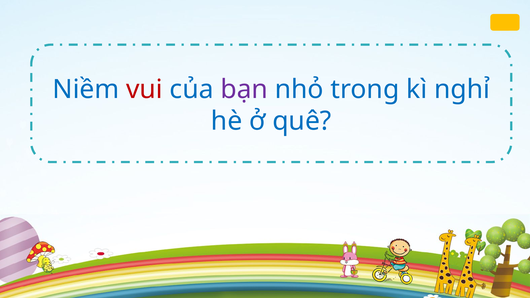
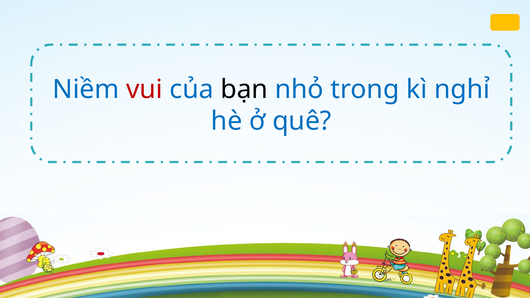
bạn colour: purple -> black (244, 89)
